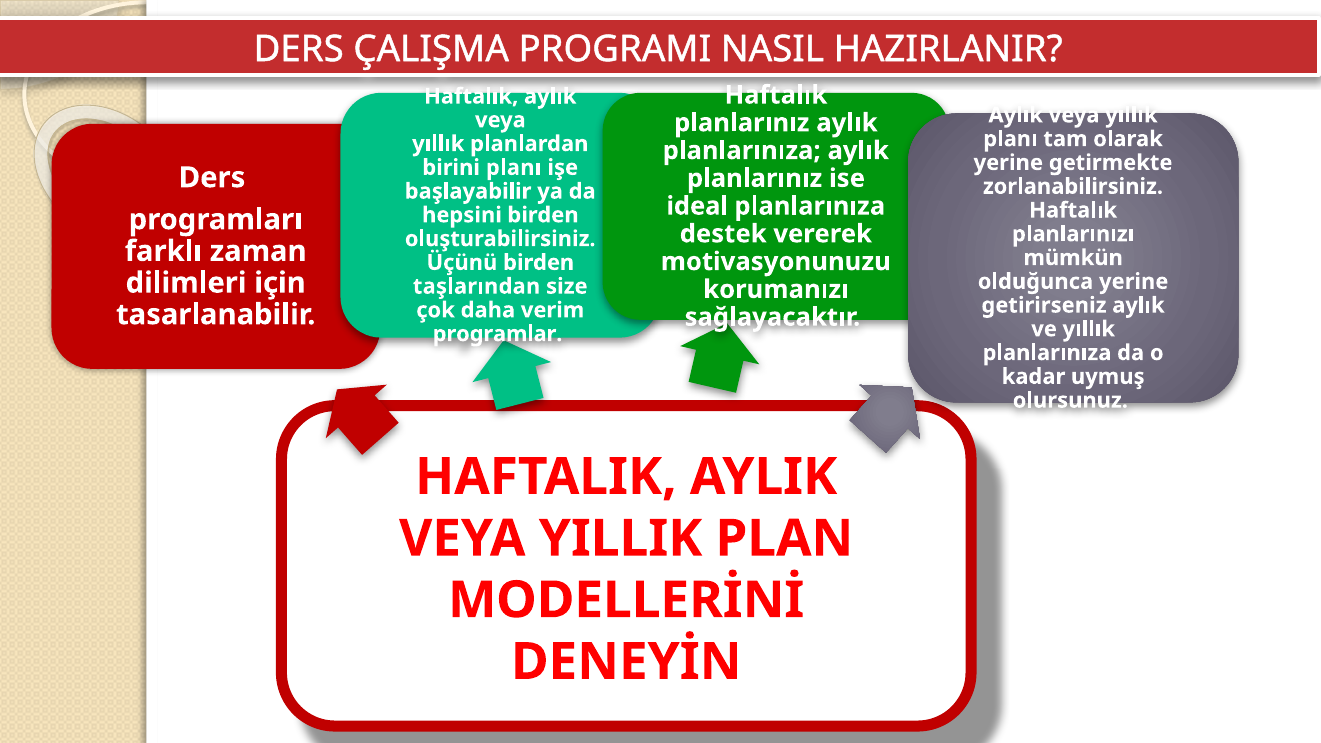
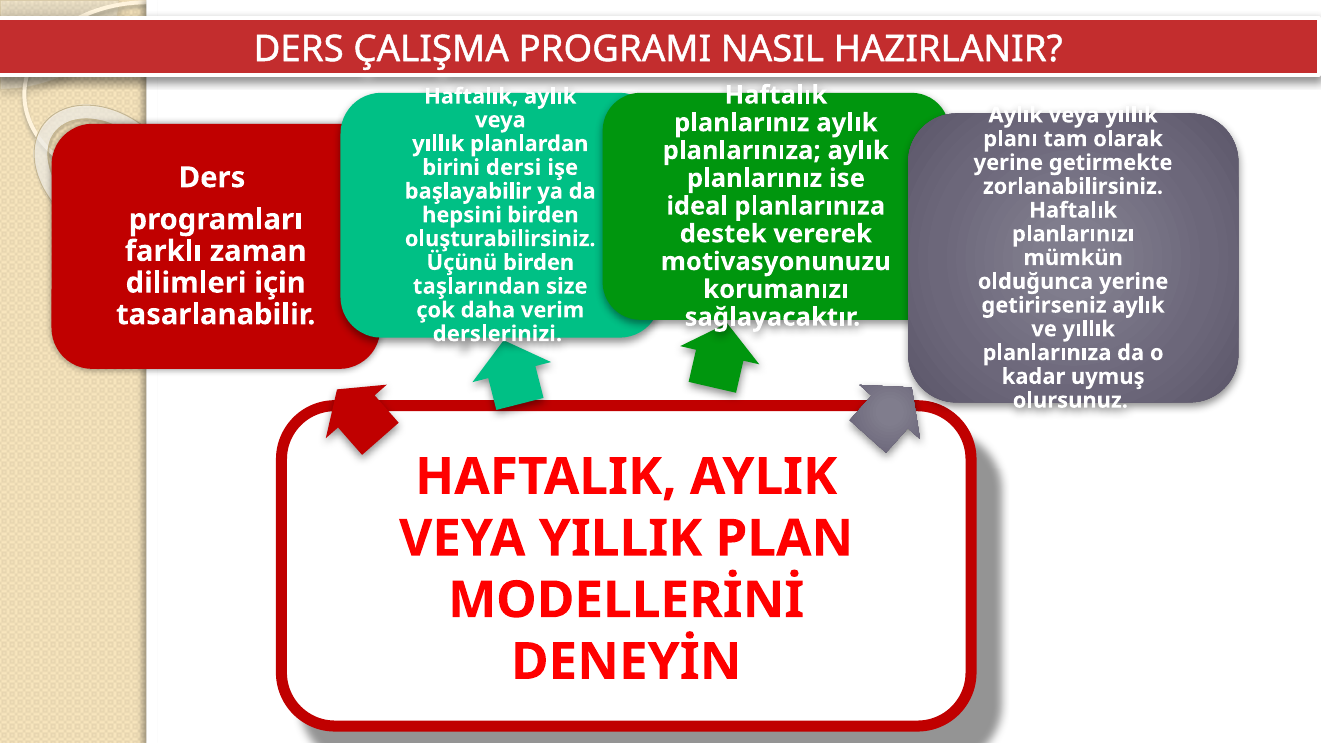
birini planı: planı -> dersi (514, 168)
programlar: programlar -> derslerinizi (497, 334)
